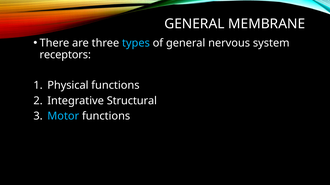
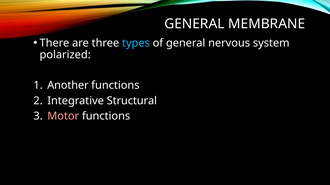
receptors: receptors -> polarized (65, 55)
Physical: Physical -> Another (68, 86)
Motor colour: light blue -> pink (63, 116)
